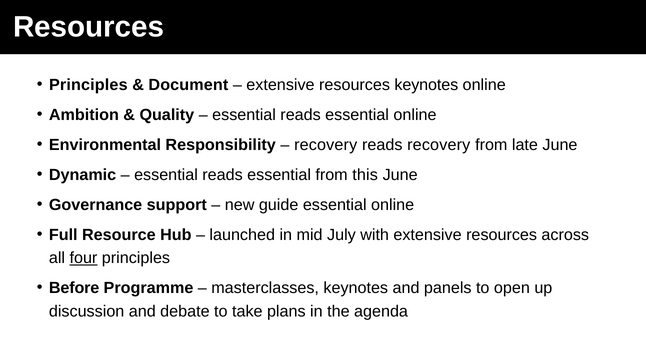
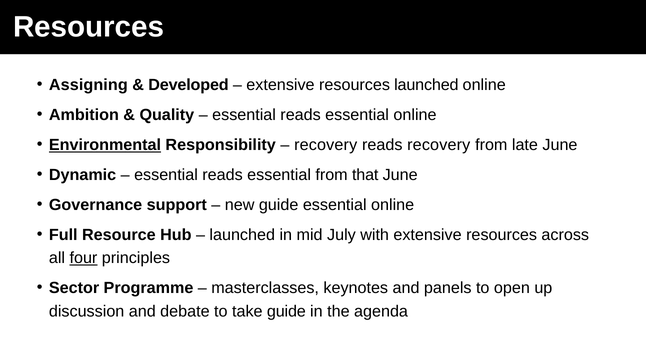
Principles: Principles -> Assigning (88, 85)
Document: Document -> Developed (189, 85)
resources keynotes: keynotes -> launched (426, 85)
Environmental underline: none -> present (105, 145)
this: this -> that (365, 175)
Before: Before -> Sector (74, 288)
take plans: plans -> guide (286, 311)
